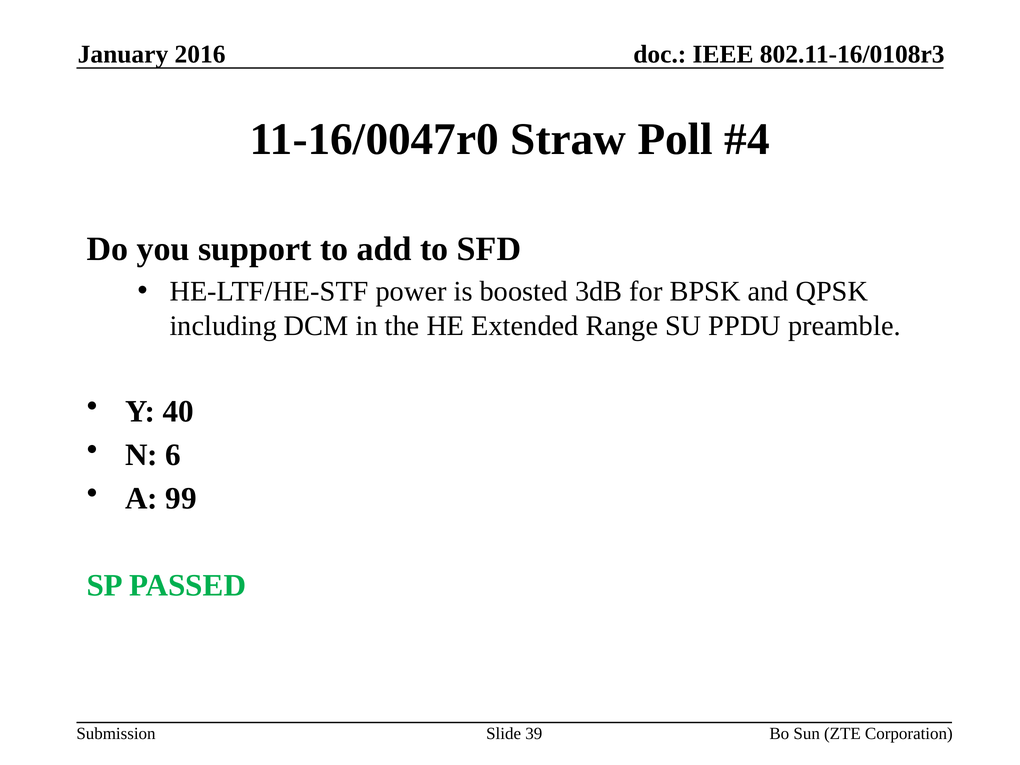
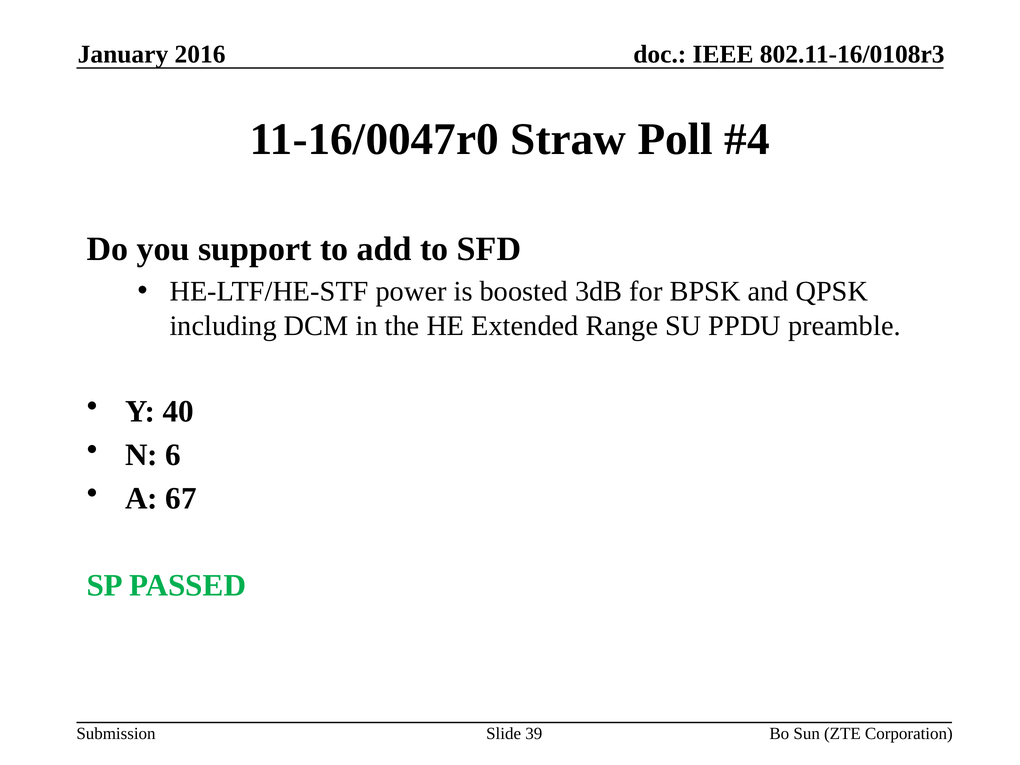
99: 99 -> 67 (181, 498)
